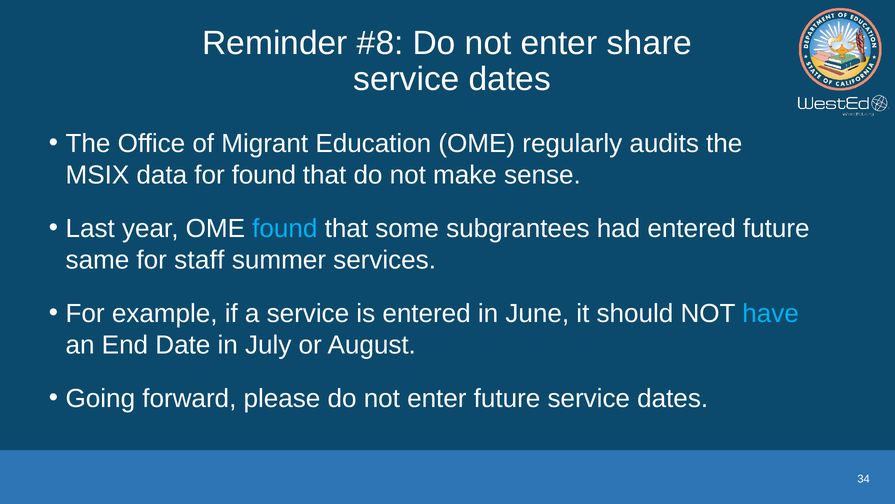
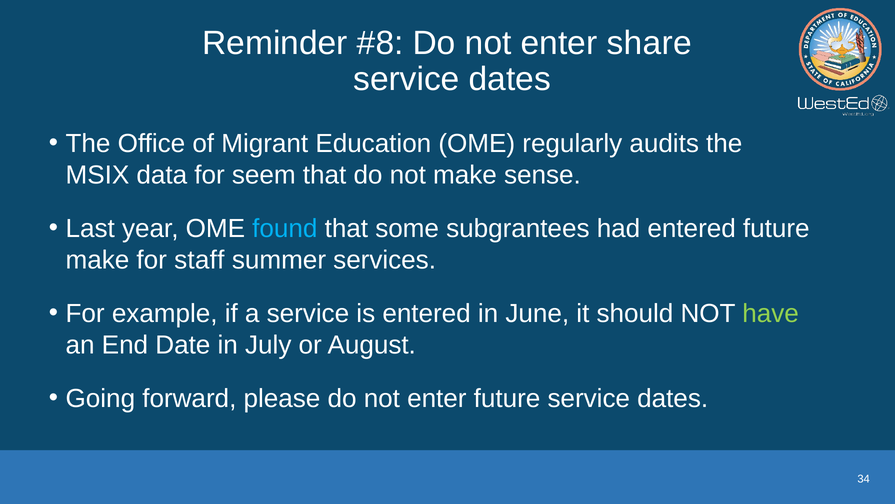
for found: found -> seem (264, 175)
same: same -> make (97, 260)
have colour: light blue -> light green (771, 313)
